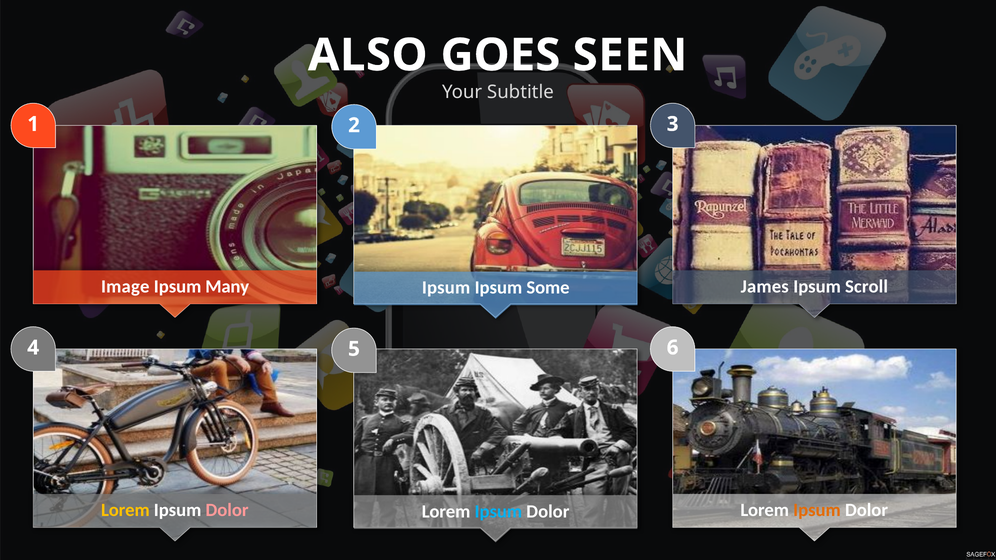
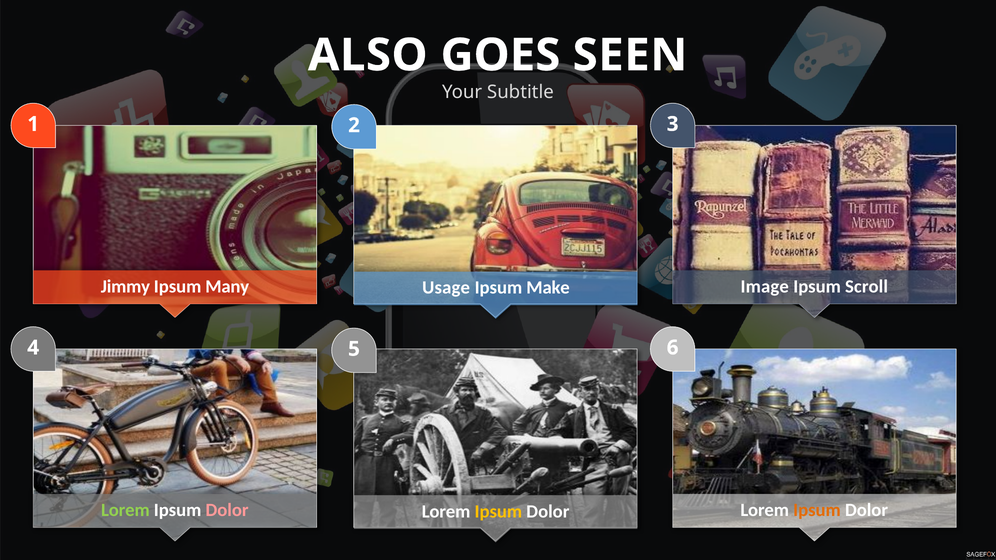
Image: Image -> Jimmy (125, 287)
James: James -> Image (765, 287)
Ipsum: Ipsum -> Usage (446, 288)
Some: Some -> Make (548, 288)
Lorem colour: yellow -> light green (125, 510)
Ipsum colour: light blue -> yellow (498, 512)
